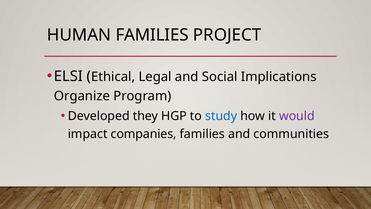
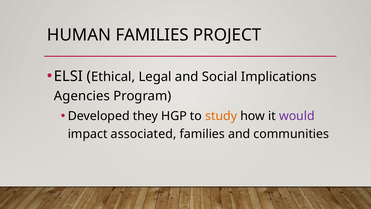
Organize: Organize -> Agencies (82, 96)
study colour: blue -> orange (221, 116)
companies: companies -> associated (144, 134)
